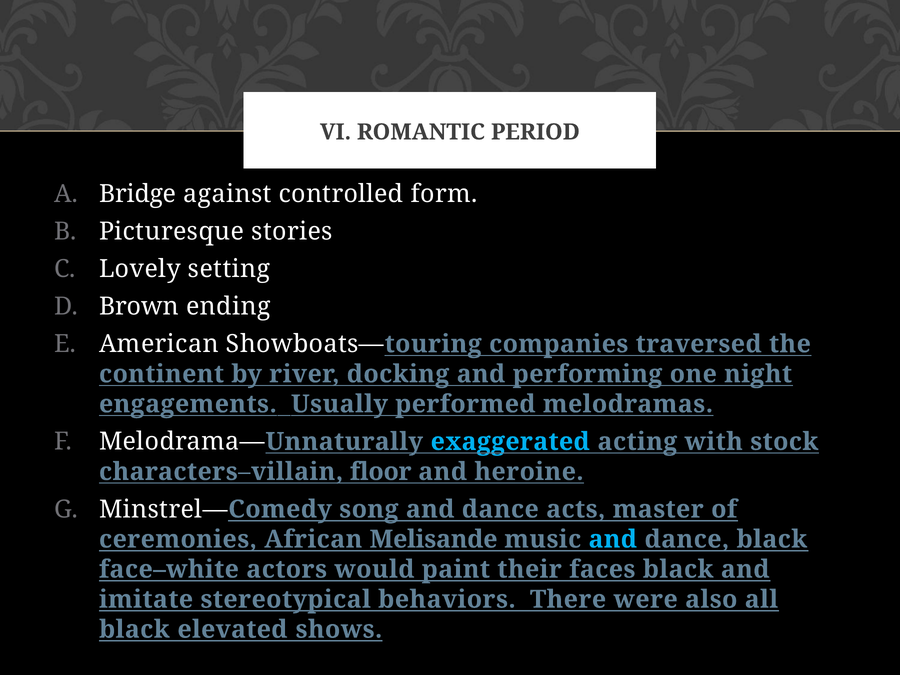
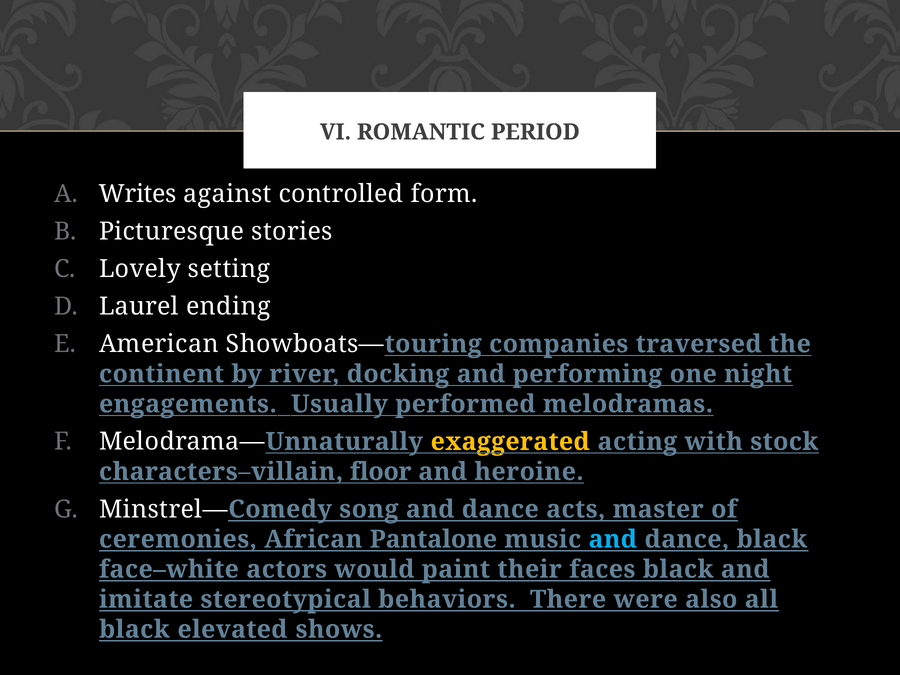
Bridge: Bridge -> Writes (138, 194)
Brown: Brown -> Laurel (139, 306)
exaggerated colour: light blue -> yellow (510, 442)
Melisande: Melisande -> Pantalone (433, 539)
